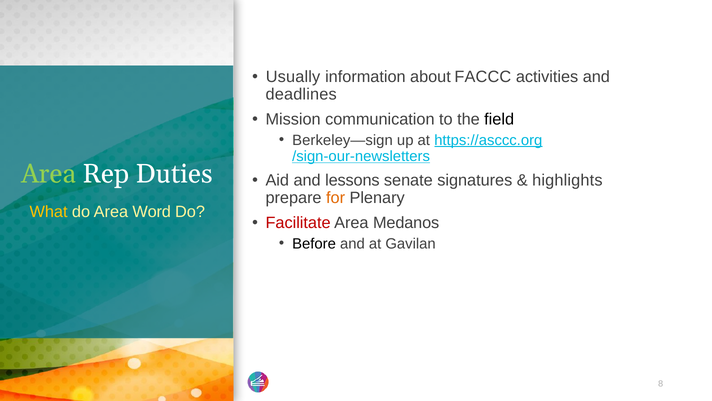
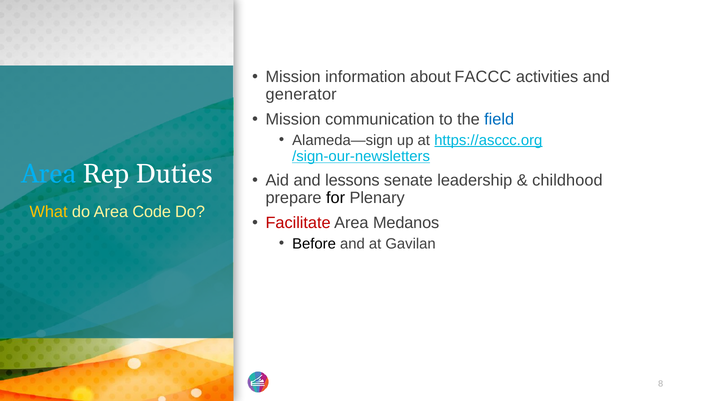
Usually: Usually -> Mission (293, 77)
deadlines: deadlines -> generator (301, 94)
field colour: black -> blue (499, 119)
Berkeley—sign: Berkeley—sign -> Alameda—sign (343, 140)
Area colour: light green -> light blue (49, 174)
signatures: signatures -> leadership (475, 180)
highlights: highlights -> childhood (567, 180)
for colour: orange -> black (336, 198)
Word: Word -> Code (152, 212)
